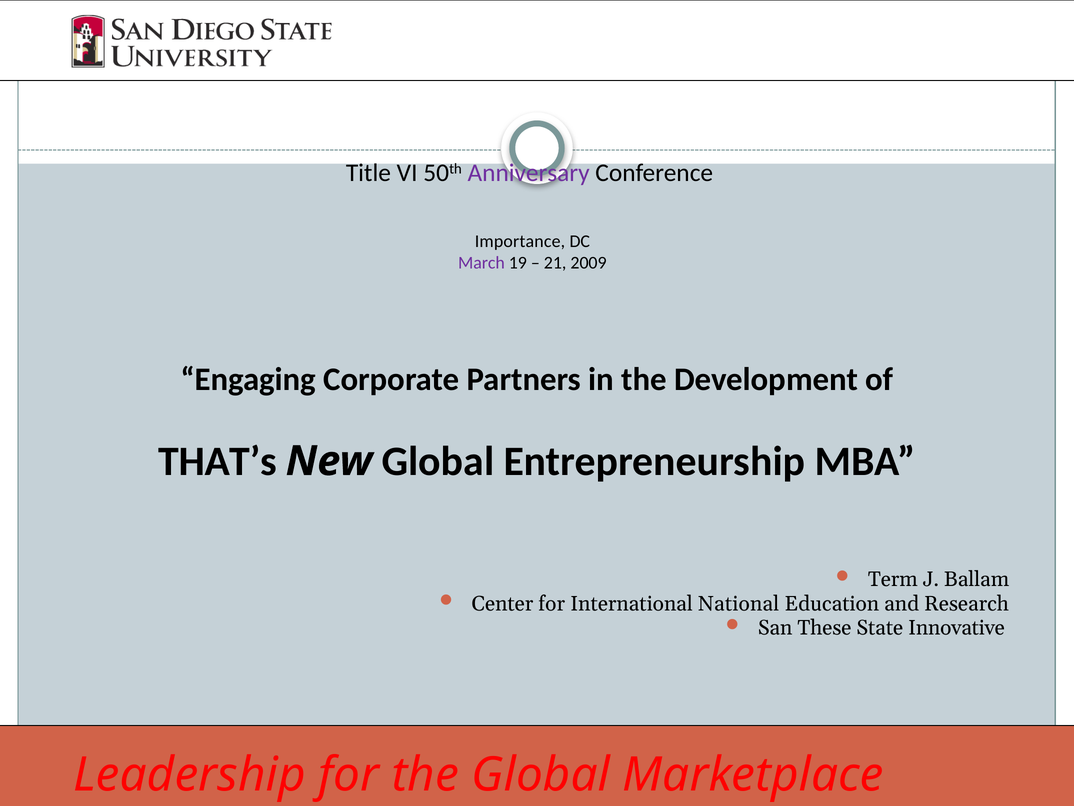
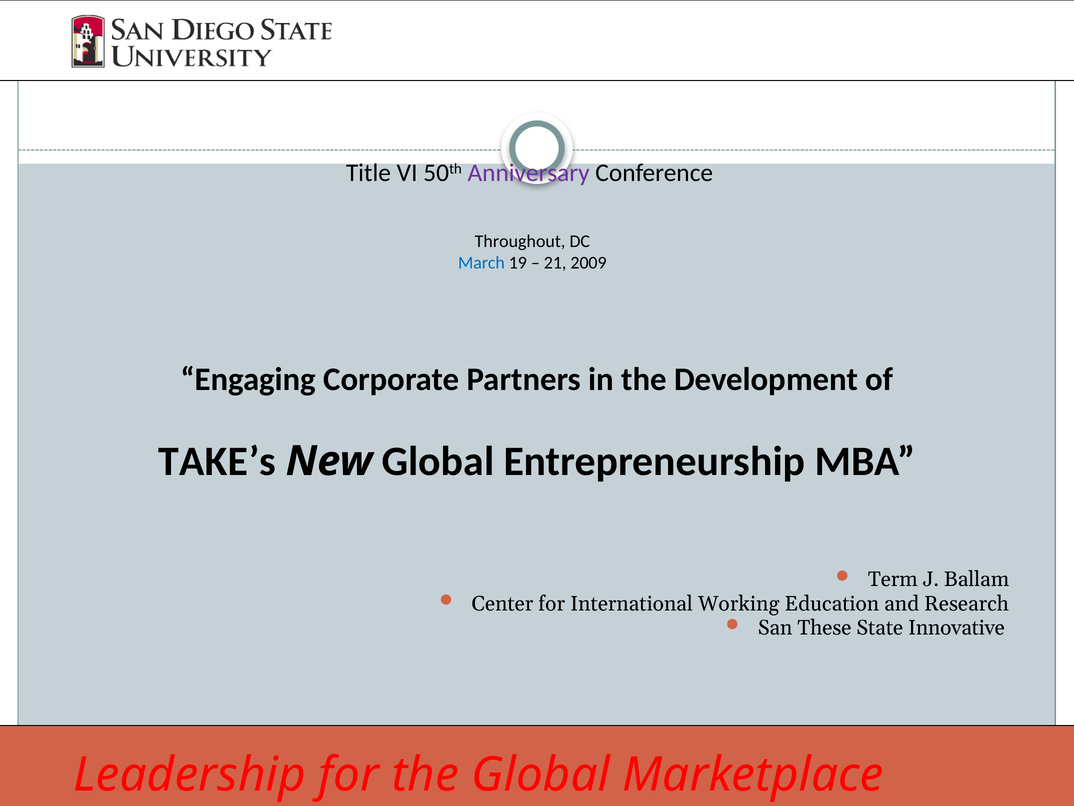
Importance: Importance -> Throughout (520, 241)
March colour: purple -> blue (481, 263)
THAT’s: THAT’s -> TAKE’s (217, 461)
National: National -> Working (739, 603)
